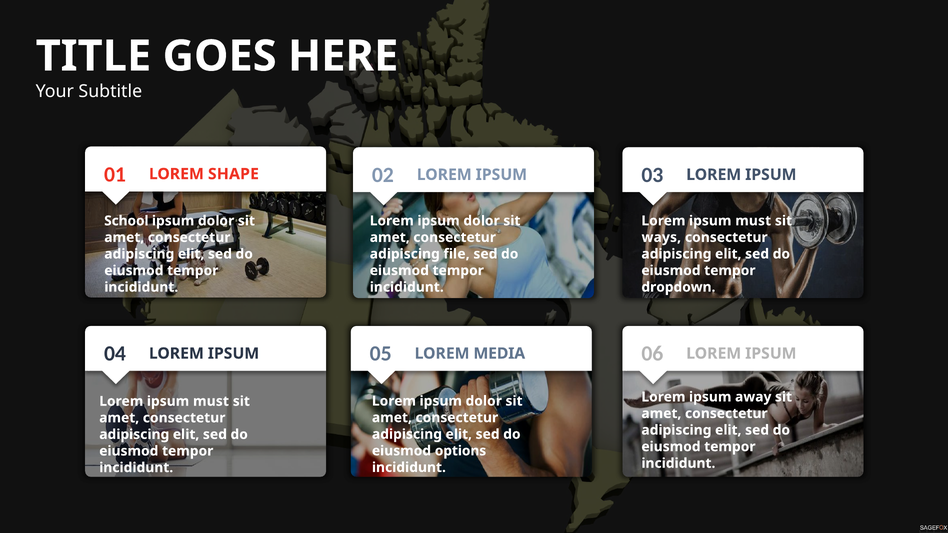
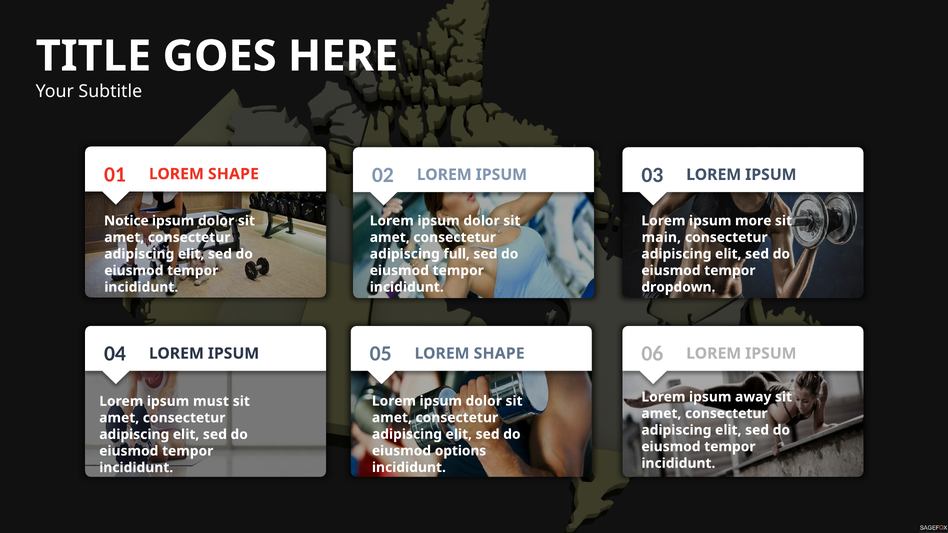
School: School -> Notice (126, 221)
must: must -> more (753, 221)
ways: ways -> main (661, 237)
file: file -> full (457, 254)
05 LOREM MEDIA: MEDIA -> SHAPE (499, 354)
